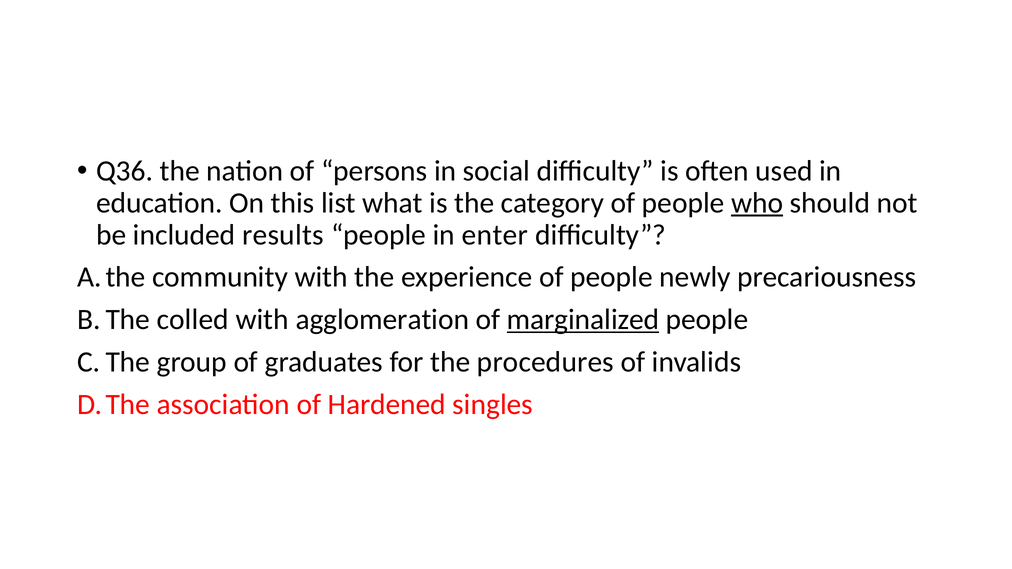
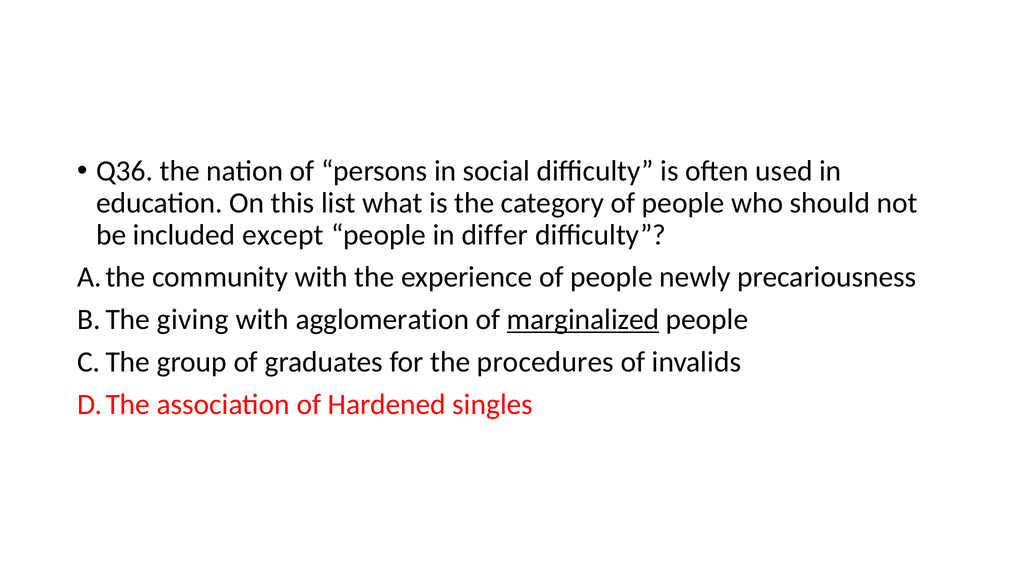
who underline: present -> none (757, 203)
results: results -> except (283, 235)
enter: enter -> differ (495, 235)
colled: colled -> giving (193, 320)
